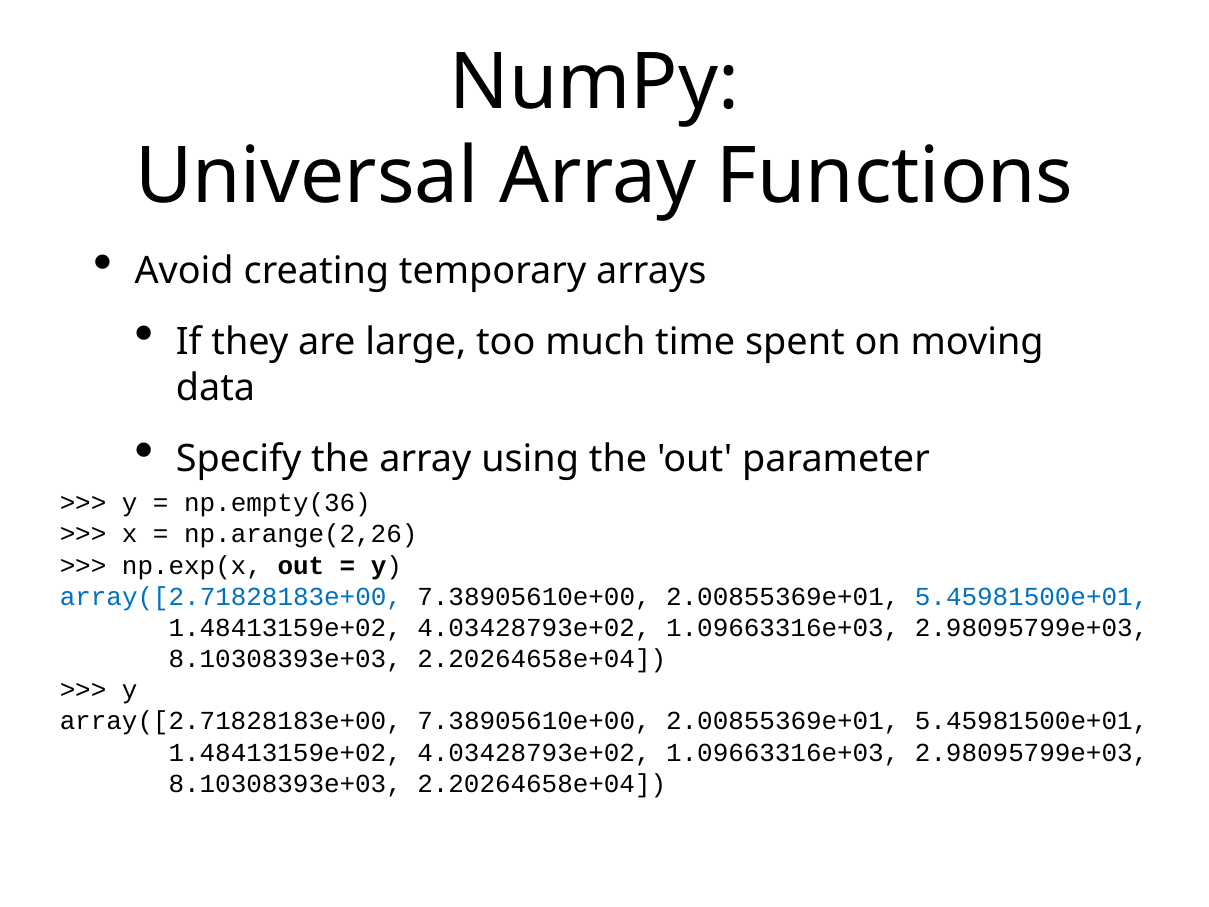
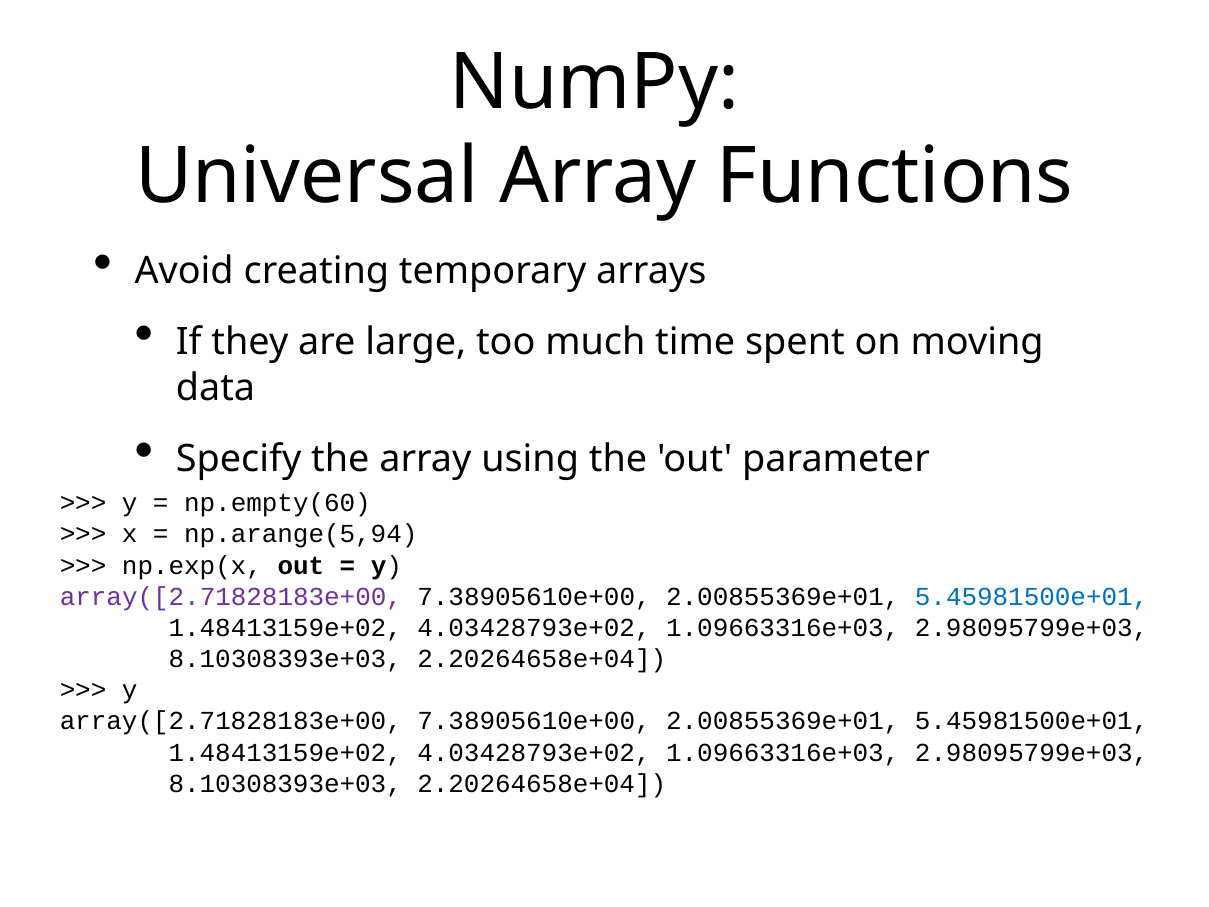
np.empty(36: np.empty(36 -> np.empty(60 (277, 503)
np.arange(2,26: np.arange(2,26 -> np.arange(5,94 (301, 534)
array([2.71828183e+00 colour: blue -> purple (231, 596)
